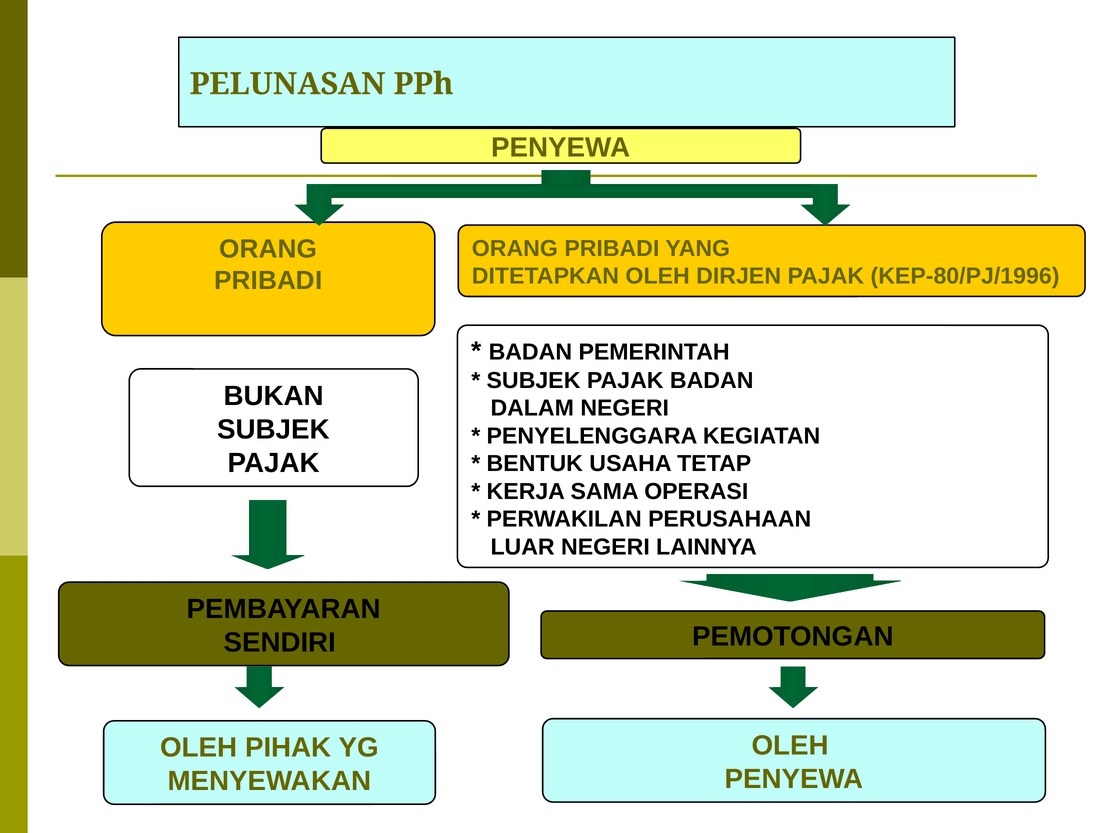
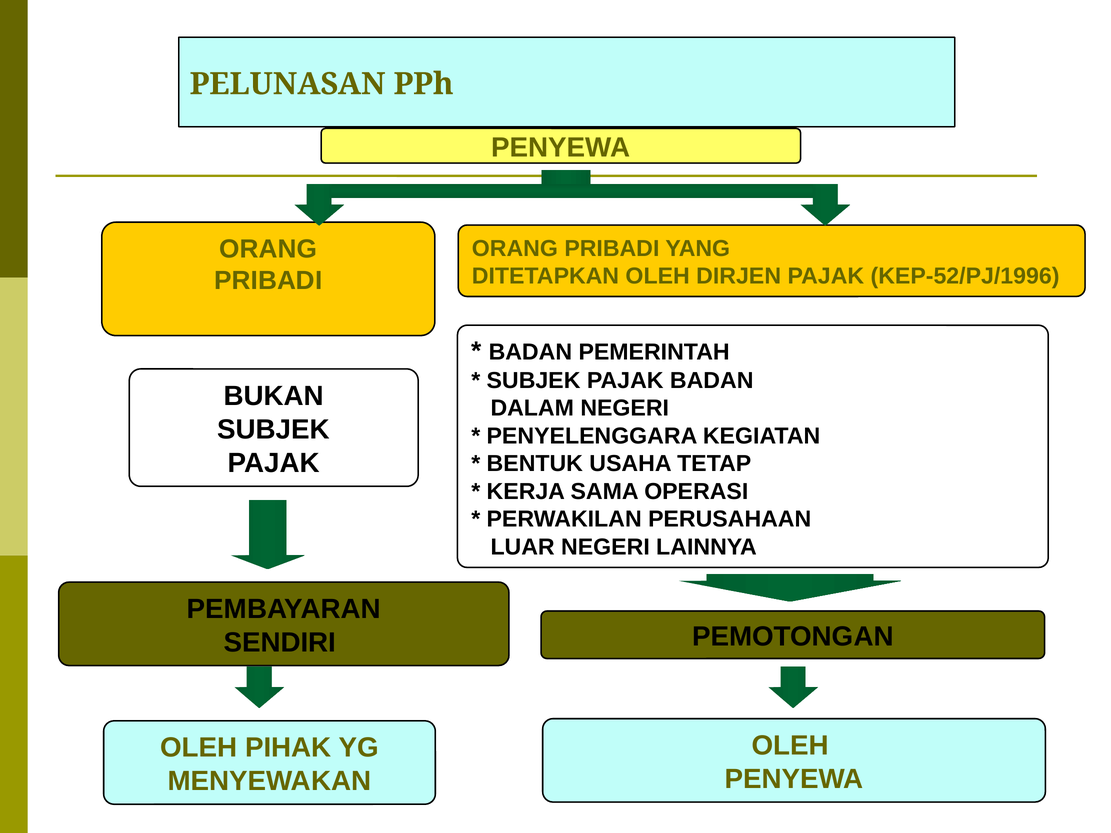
KEP-80/PJ/1996: KEP-80/PJ/1996 -> KEP-52/PJ/1996 (965, 276)
